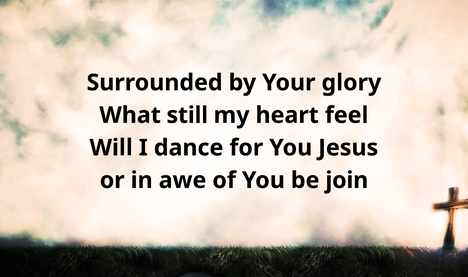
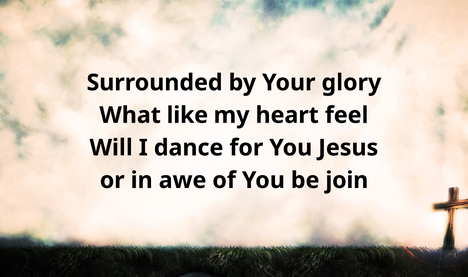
still: still -> like (187, 115)
